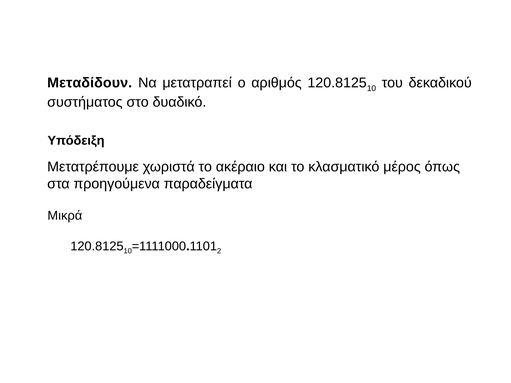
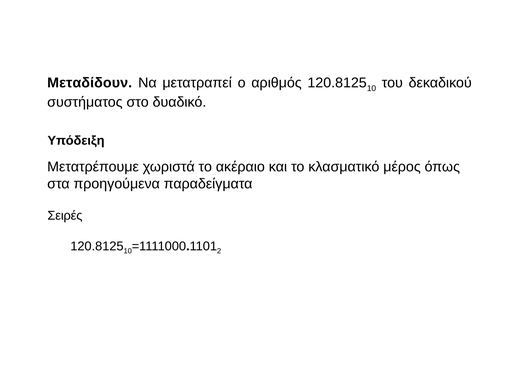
Μικρά: Μικρά -> Σειρές (65, 216)
